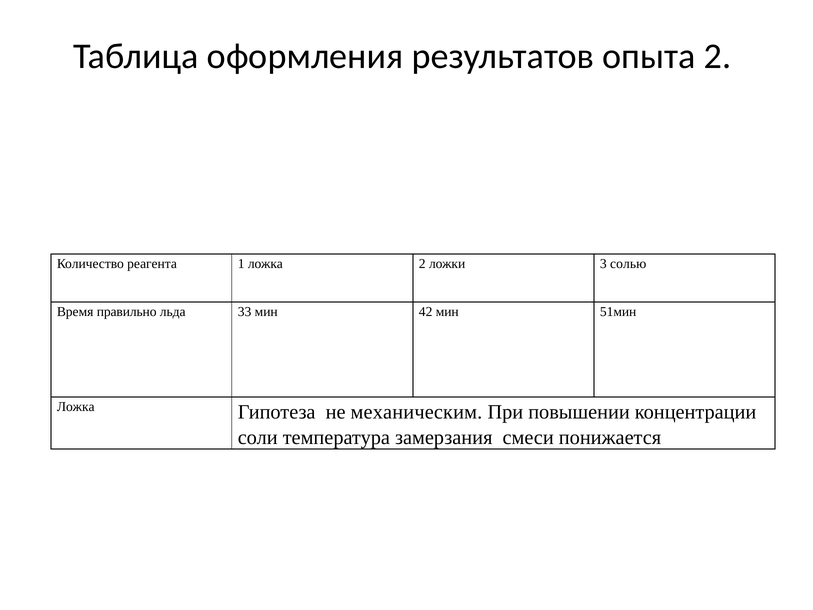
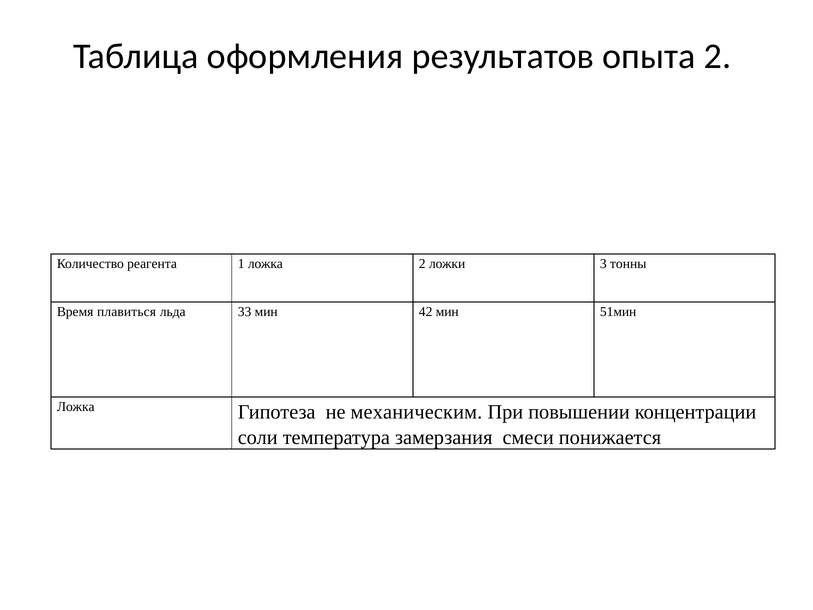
солью: солью -> тонны (628, 264)
правильно: правильно -> плавиться (127, 312)
